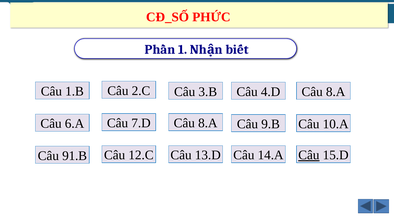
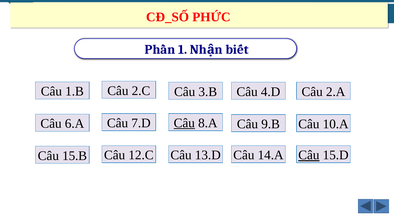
8.A: 8.A -> 2.A (336, 92)
Câu underline: none -> present (184, 123)
91.B: 91.B -> 15.B (75, 155)
